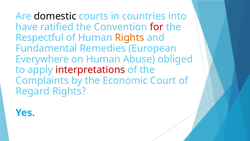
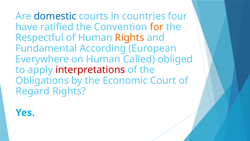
domestic colour: black -> blue (55, 16)
into: into -> four (178, 16)
for colour: red -> orange (157, 27)
Remedies: Remedies -> According (103, 48)
Abuse: Abuse -> Called (139, 59)
Complaints: Complaints -> Obligations (42, 80)
